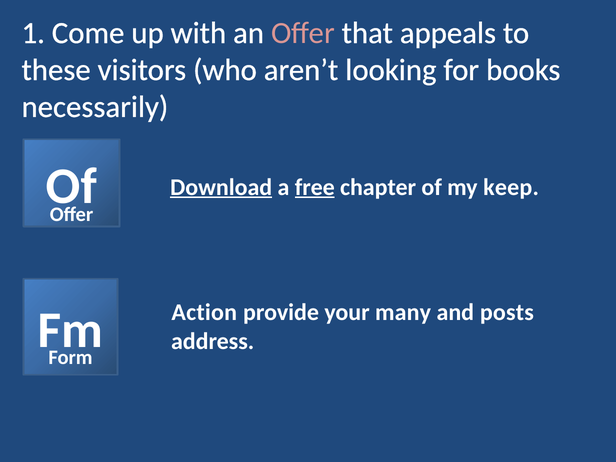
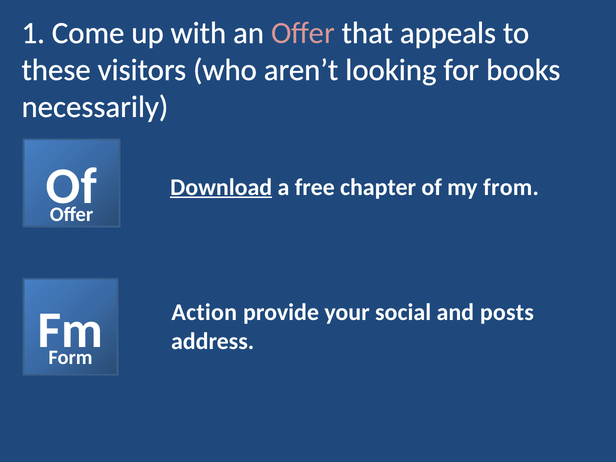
free underline: present -> none (315, 187)
keep: keep -> from (511, 187)
many: many -> social (403, 312)
